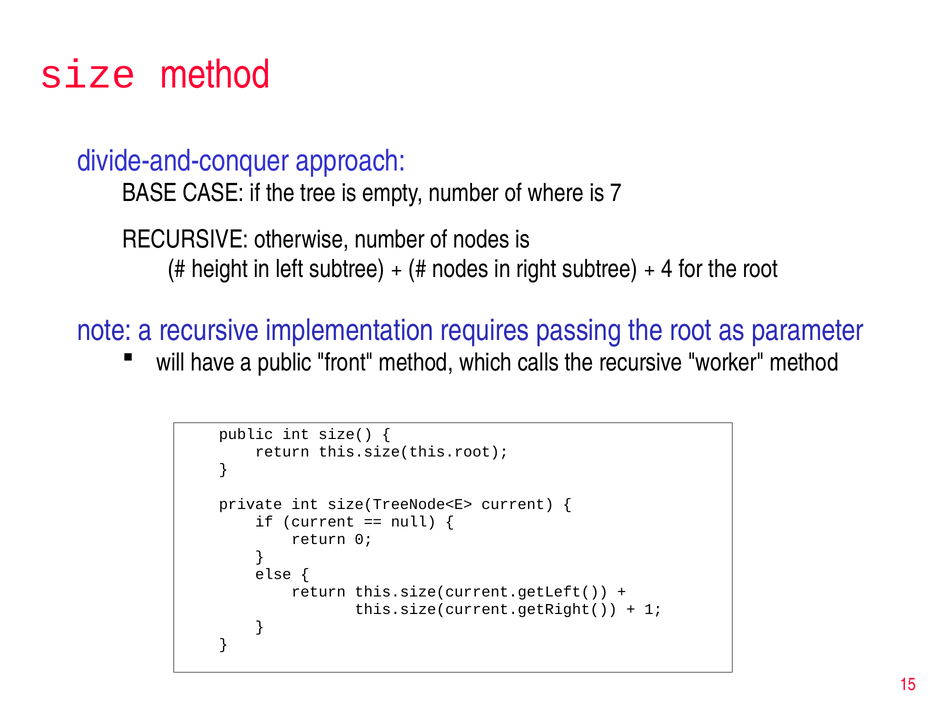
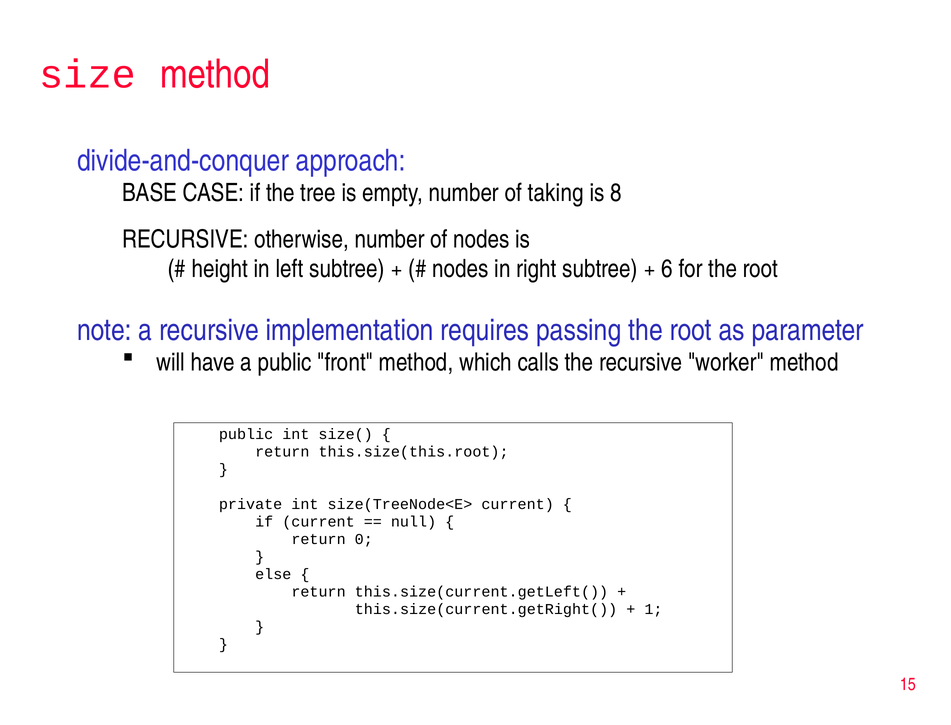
where: where -> taking (556, 193)
7: 7 -> 8 (616, 193)
4: 4 -> 6 (667, 269)
